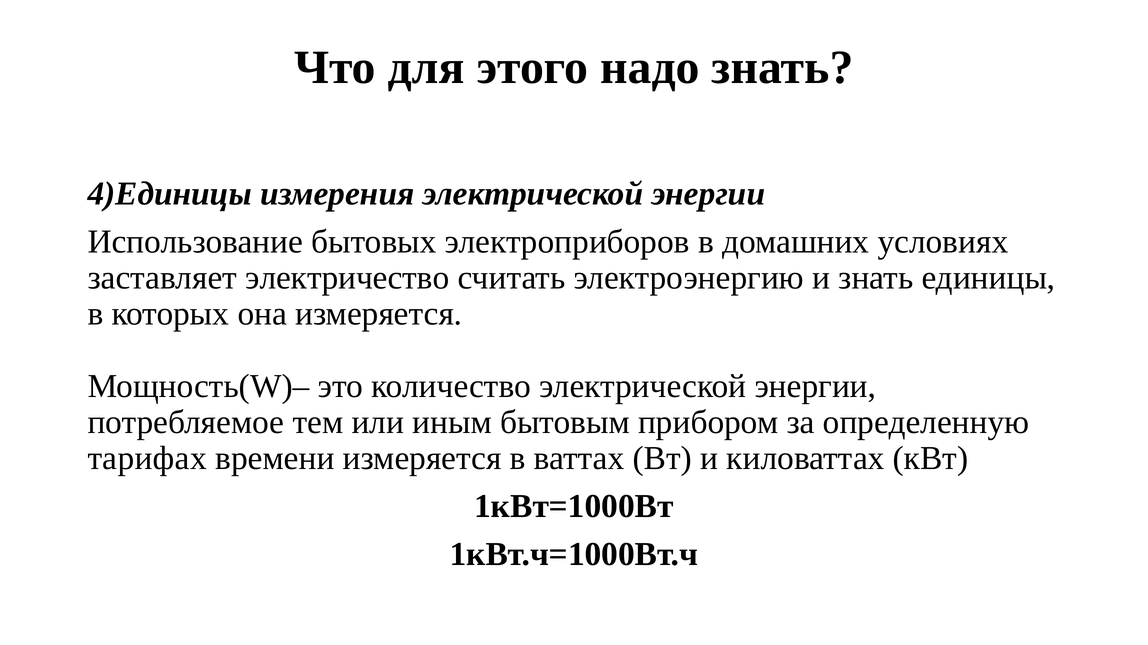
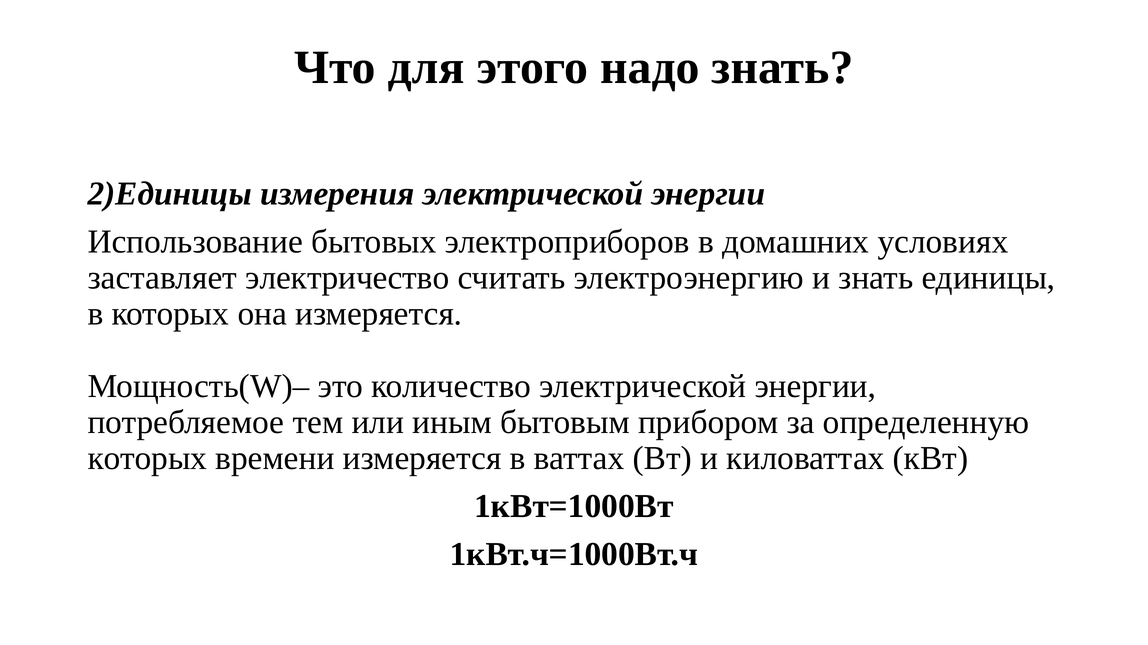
4)Единицы: 4)Единицы -> 2)Единицы (170, 194)
тарифах: тарифах -> которых (147, 459)
